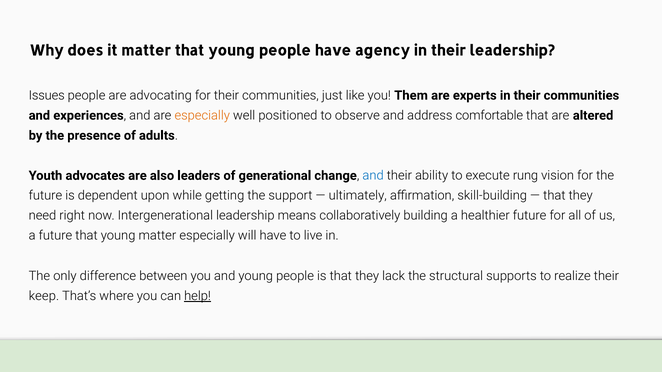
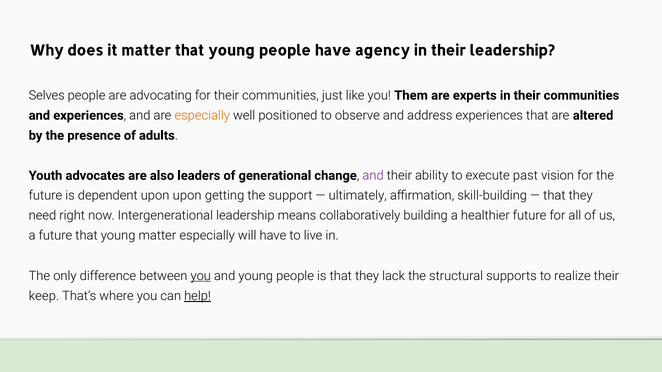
Issues: Issues -> Selves (47, 95)
address comfortable: comfortable -> experiences (489, 116)
and colour: blue -> purple (373, 176)
rung: rung -> past (525, 176)
upon while: while -> upon (187, 196)
you underline: none -> present (201, 276)
